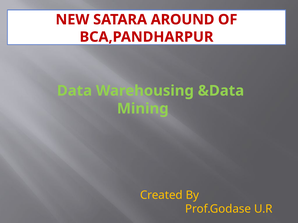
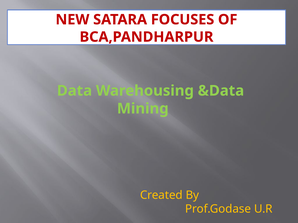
AROUND: AROUND -> FOCUSES (183, 20)
